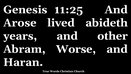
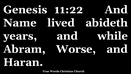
11:25: 11:25 -> 11:22 (69, 10)
Arose: Arose -> Name (20, 23)
other: other -> while (113, 36)
